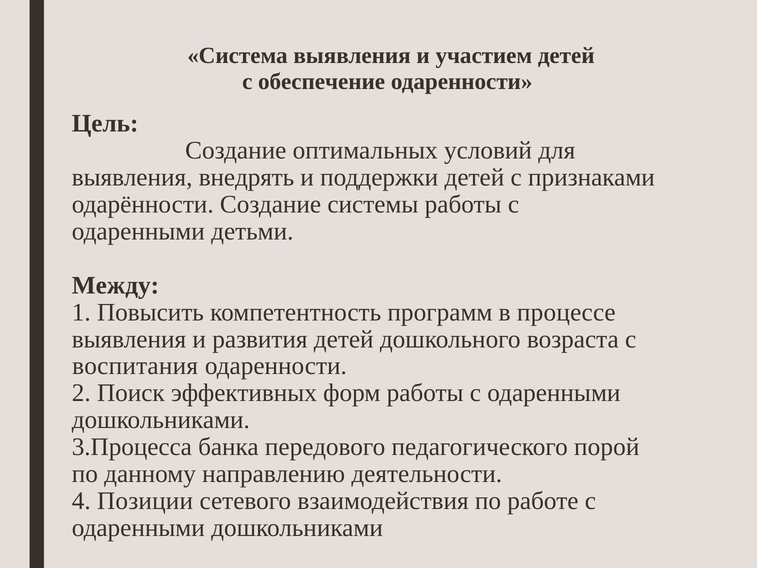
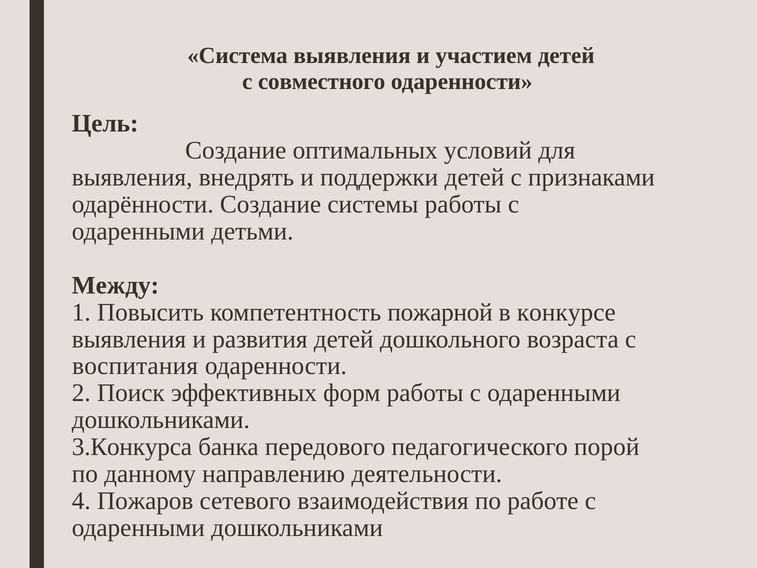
обеспечение: обеспечение -> совместного (322, 82)
программ: программ -> пожарной (440, 312)
процессе: процессе -> конкурсе (566, 312)
3.Процесса: 3.Процесса -> 3.Конкурса (132, 447)
Позиции: Позиции -> Пожаров (145, 501)
